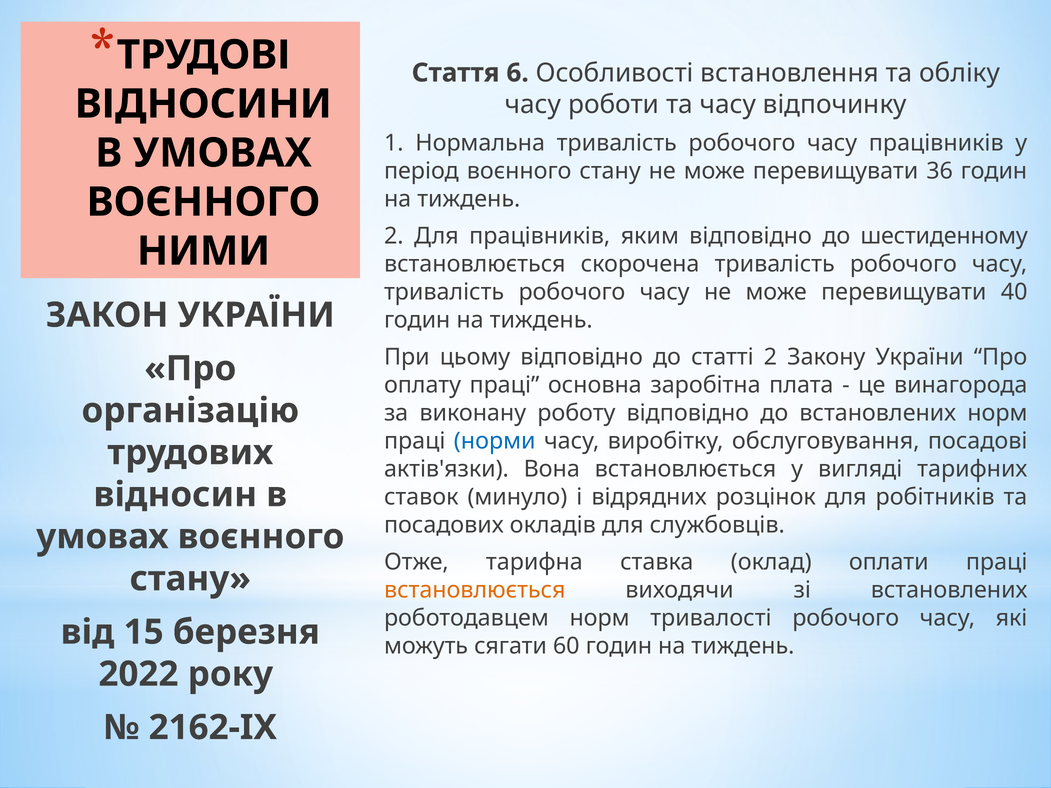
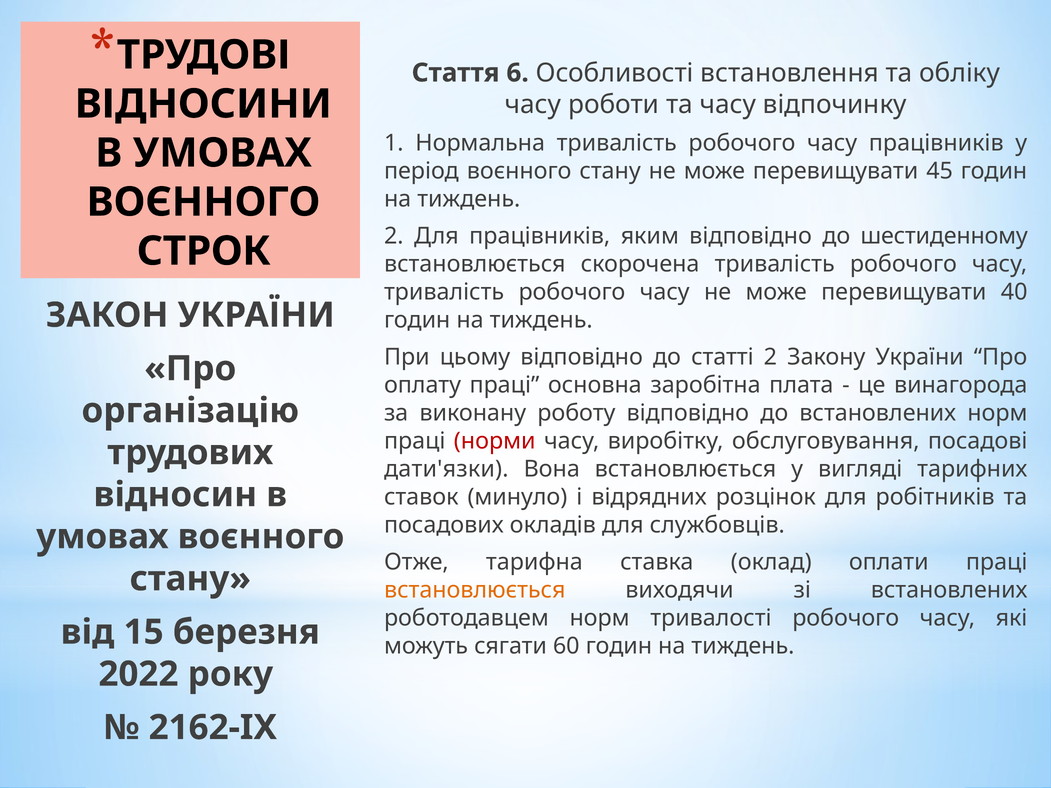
36: 36 -> 45 (940, 171)
НИМИ: НИМИ -> СТРОК (204, 251)
норми colour: blue -> red (495, 441)
актів'язки: актів'язки -> дати'язки (446, 469)
